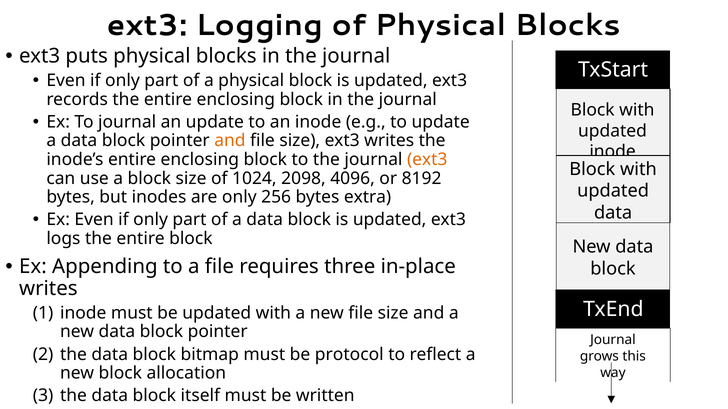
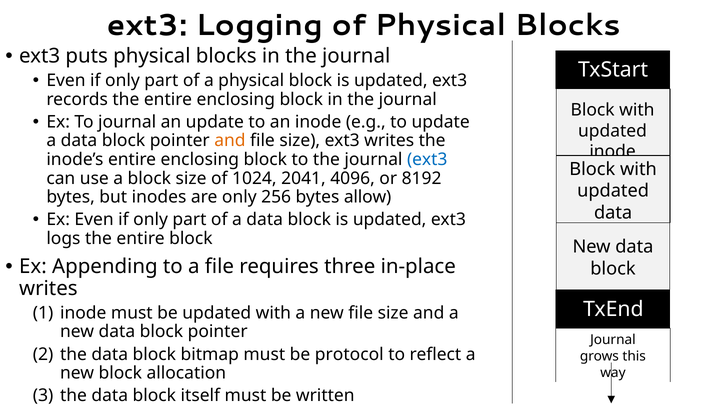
ext3 colour: orange -> blue (427, 160)
2098: 2098 -> 2041 (303, 179)
extra: extra -> allow (368, 197)
